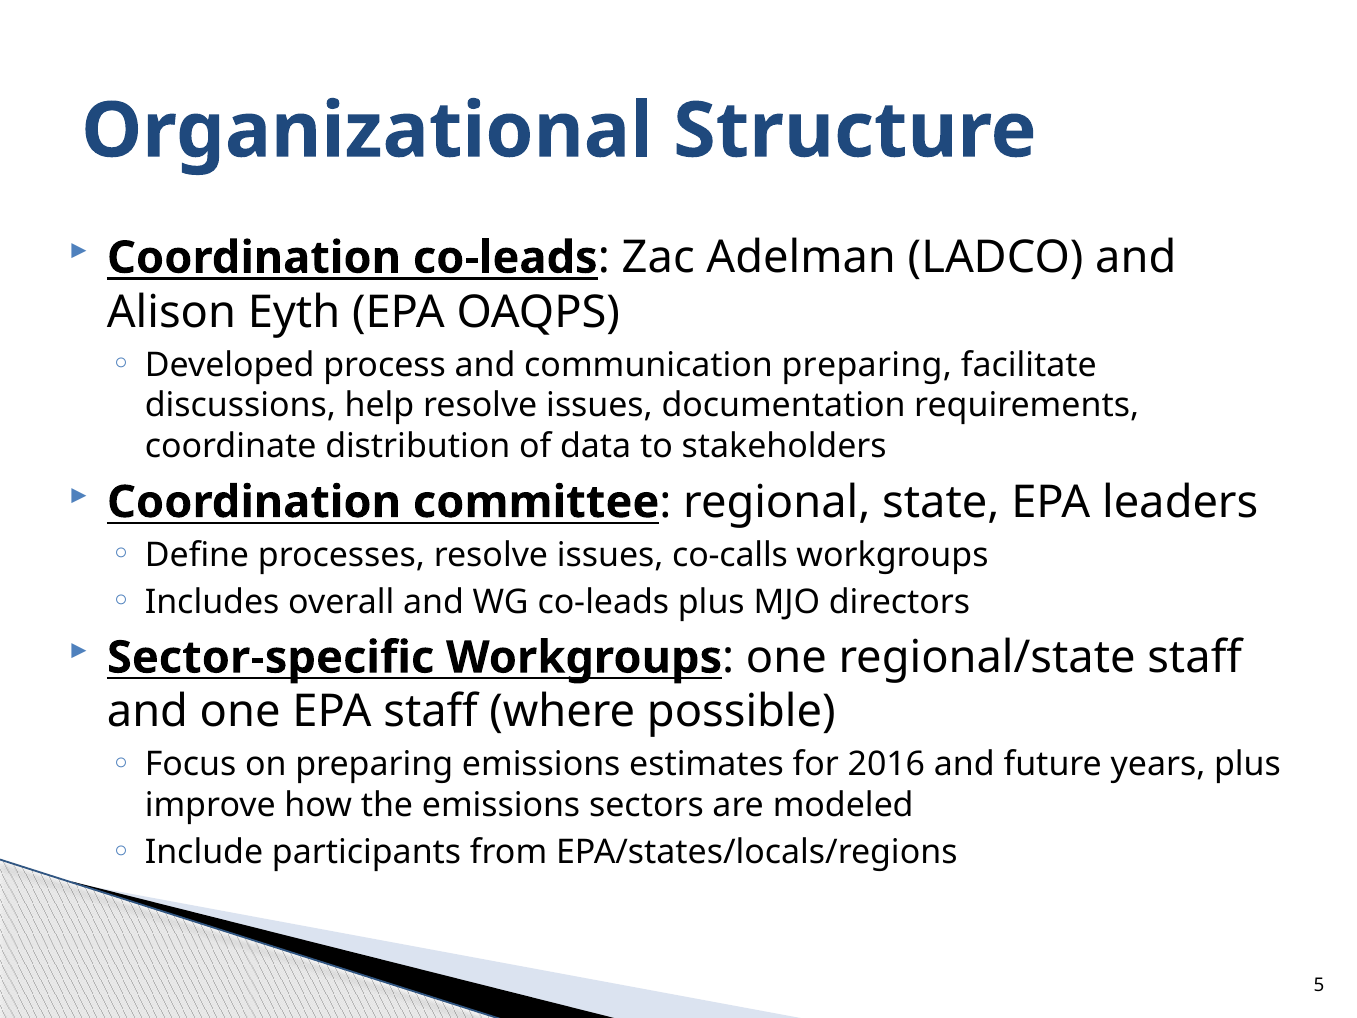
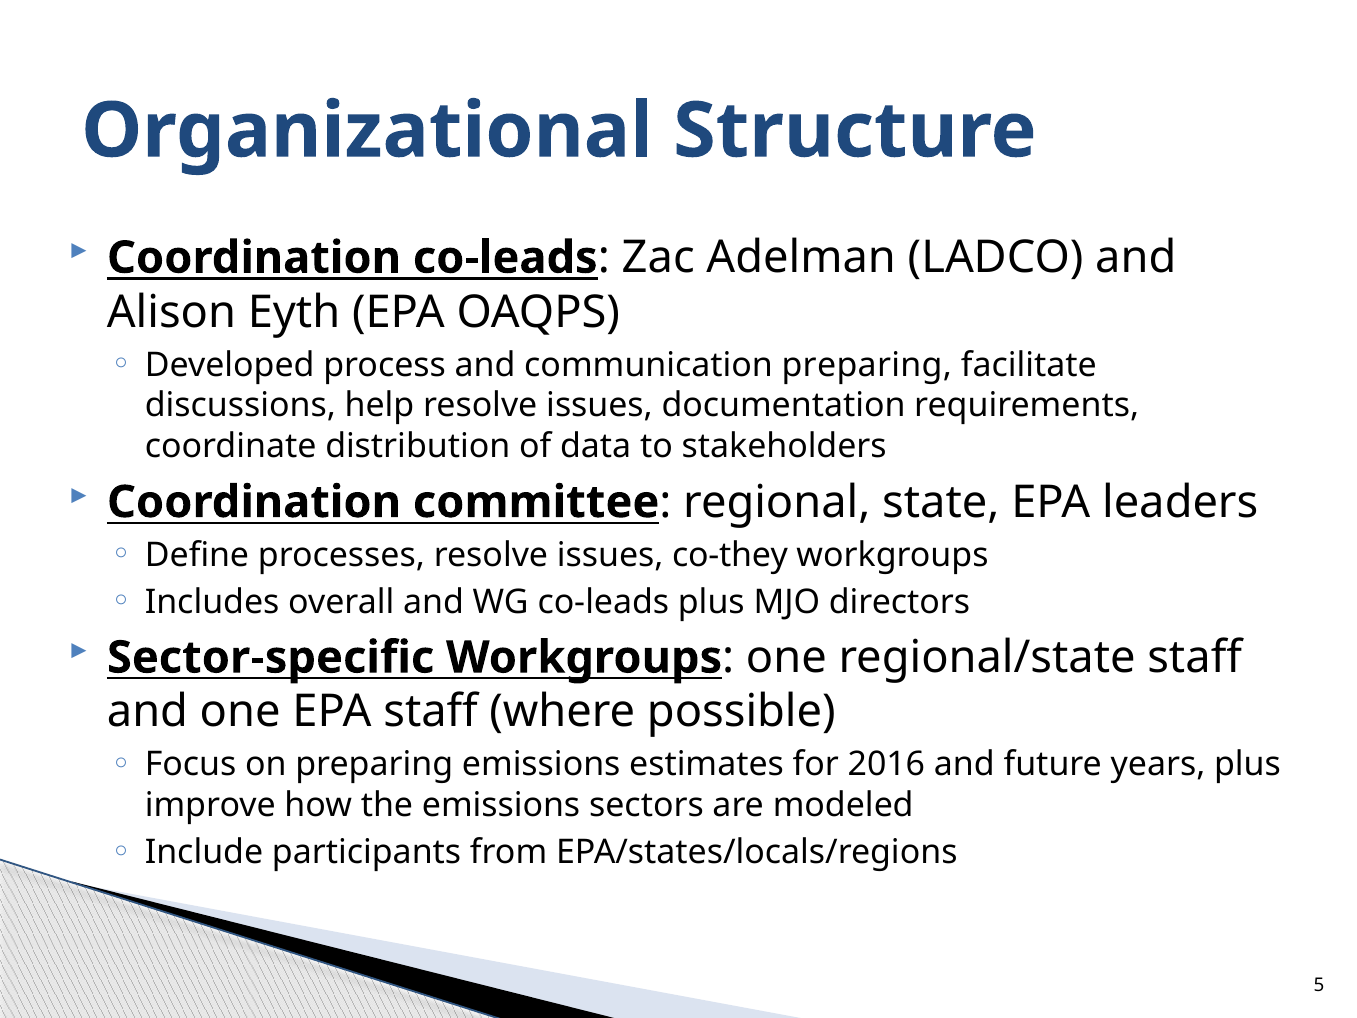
co-calls: co-calls -> co-they (730, 555)
